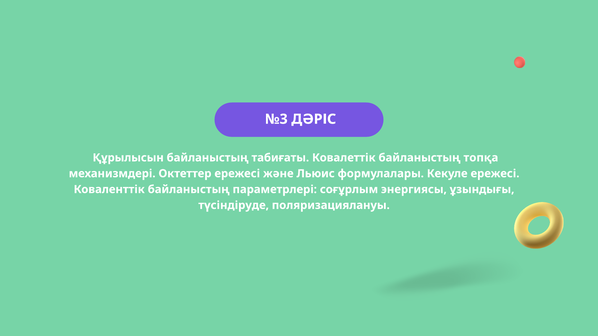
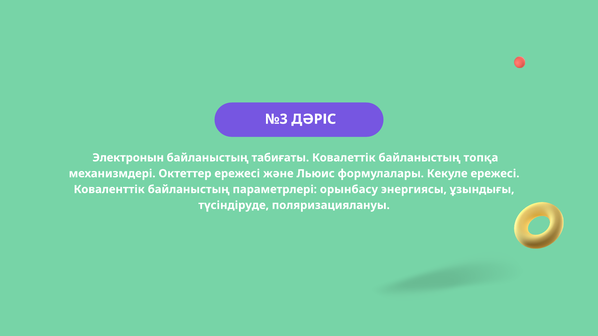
Құрылысын: Құрылысын -> Электронын (128, 158)
соғұрлым: соғұрлым -> орынбасу (349, 190)
